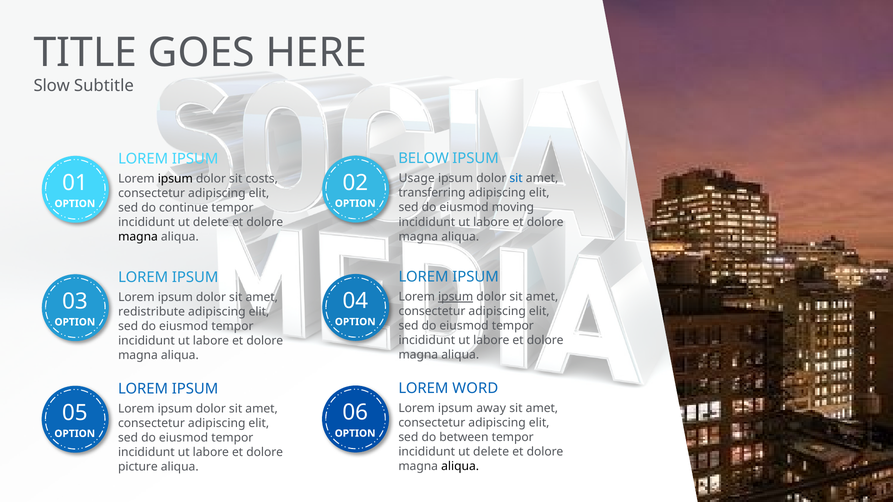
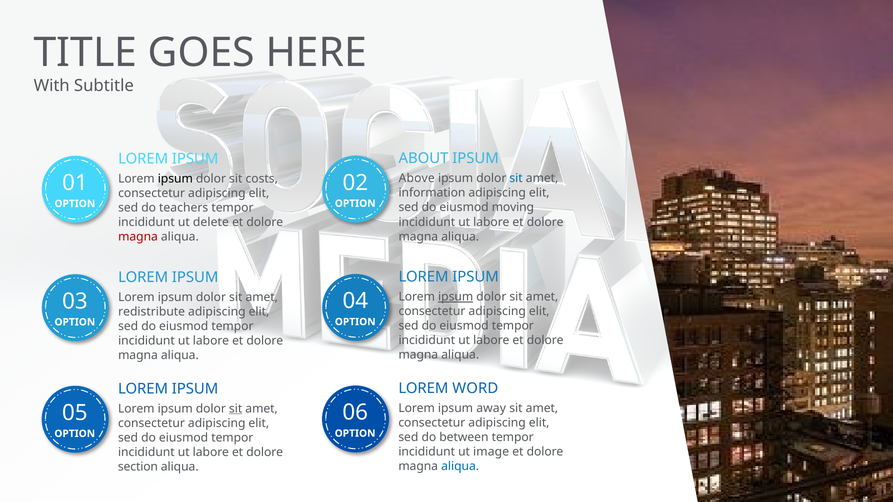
Slow: Slow -> With (52, 86)
BELOW: BELOW -> ABOUT (424, 159)
Usage: Usage -> Above (417, 179)
transferring: transferring -> information (432, 193)
continue: continue -> teachers (184, 208)
magna colour: black -> red (138, 237)
sit underline: none -> present (236, 409)
delete: delete -> image (491, 452)
aliqua colour: black -> blue (460, 467)
picture: picture -> section (138, 467)
